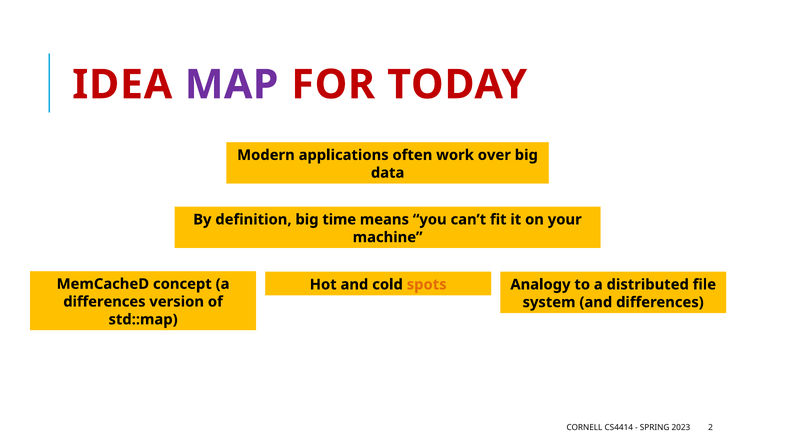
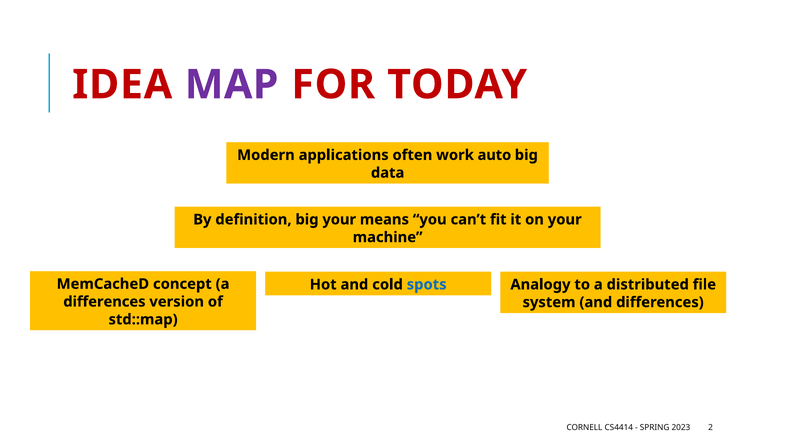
over: over -> auto (494, 155)
big time: time -> your (339, 220)
spots colour: orange -> blue (427, 285)
